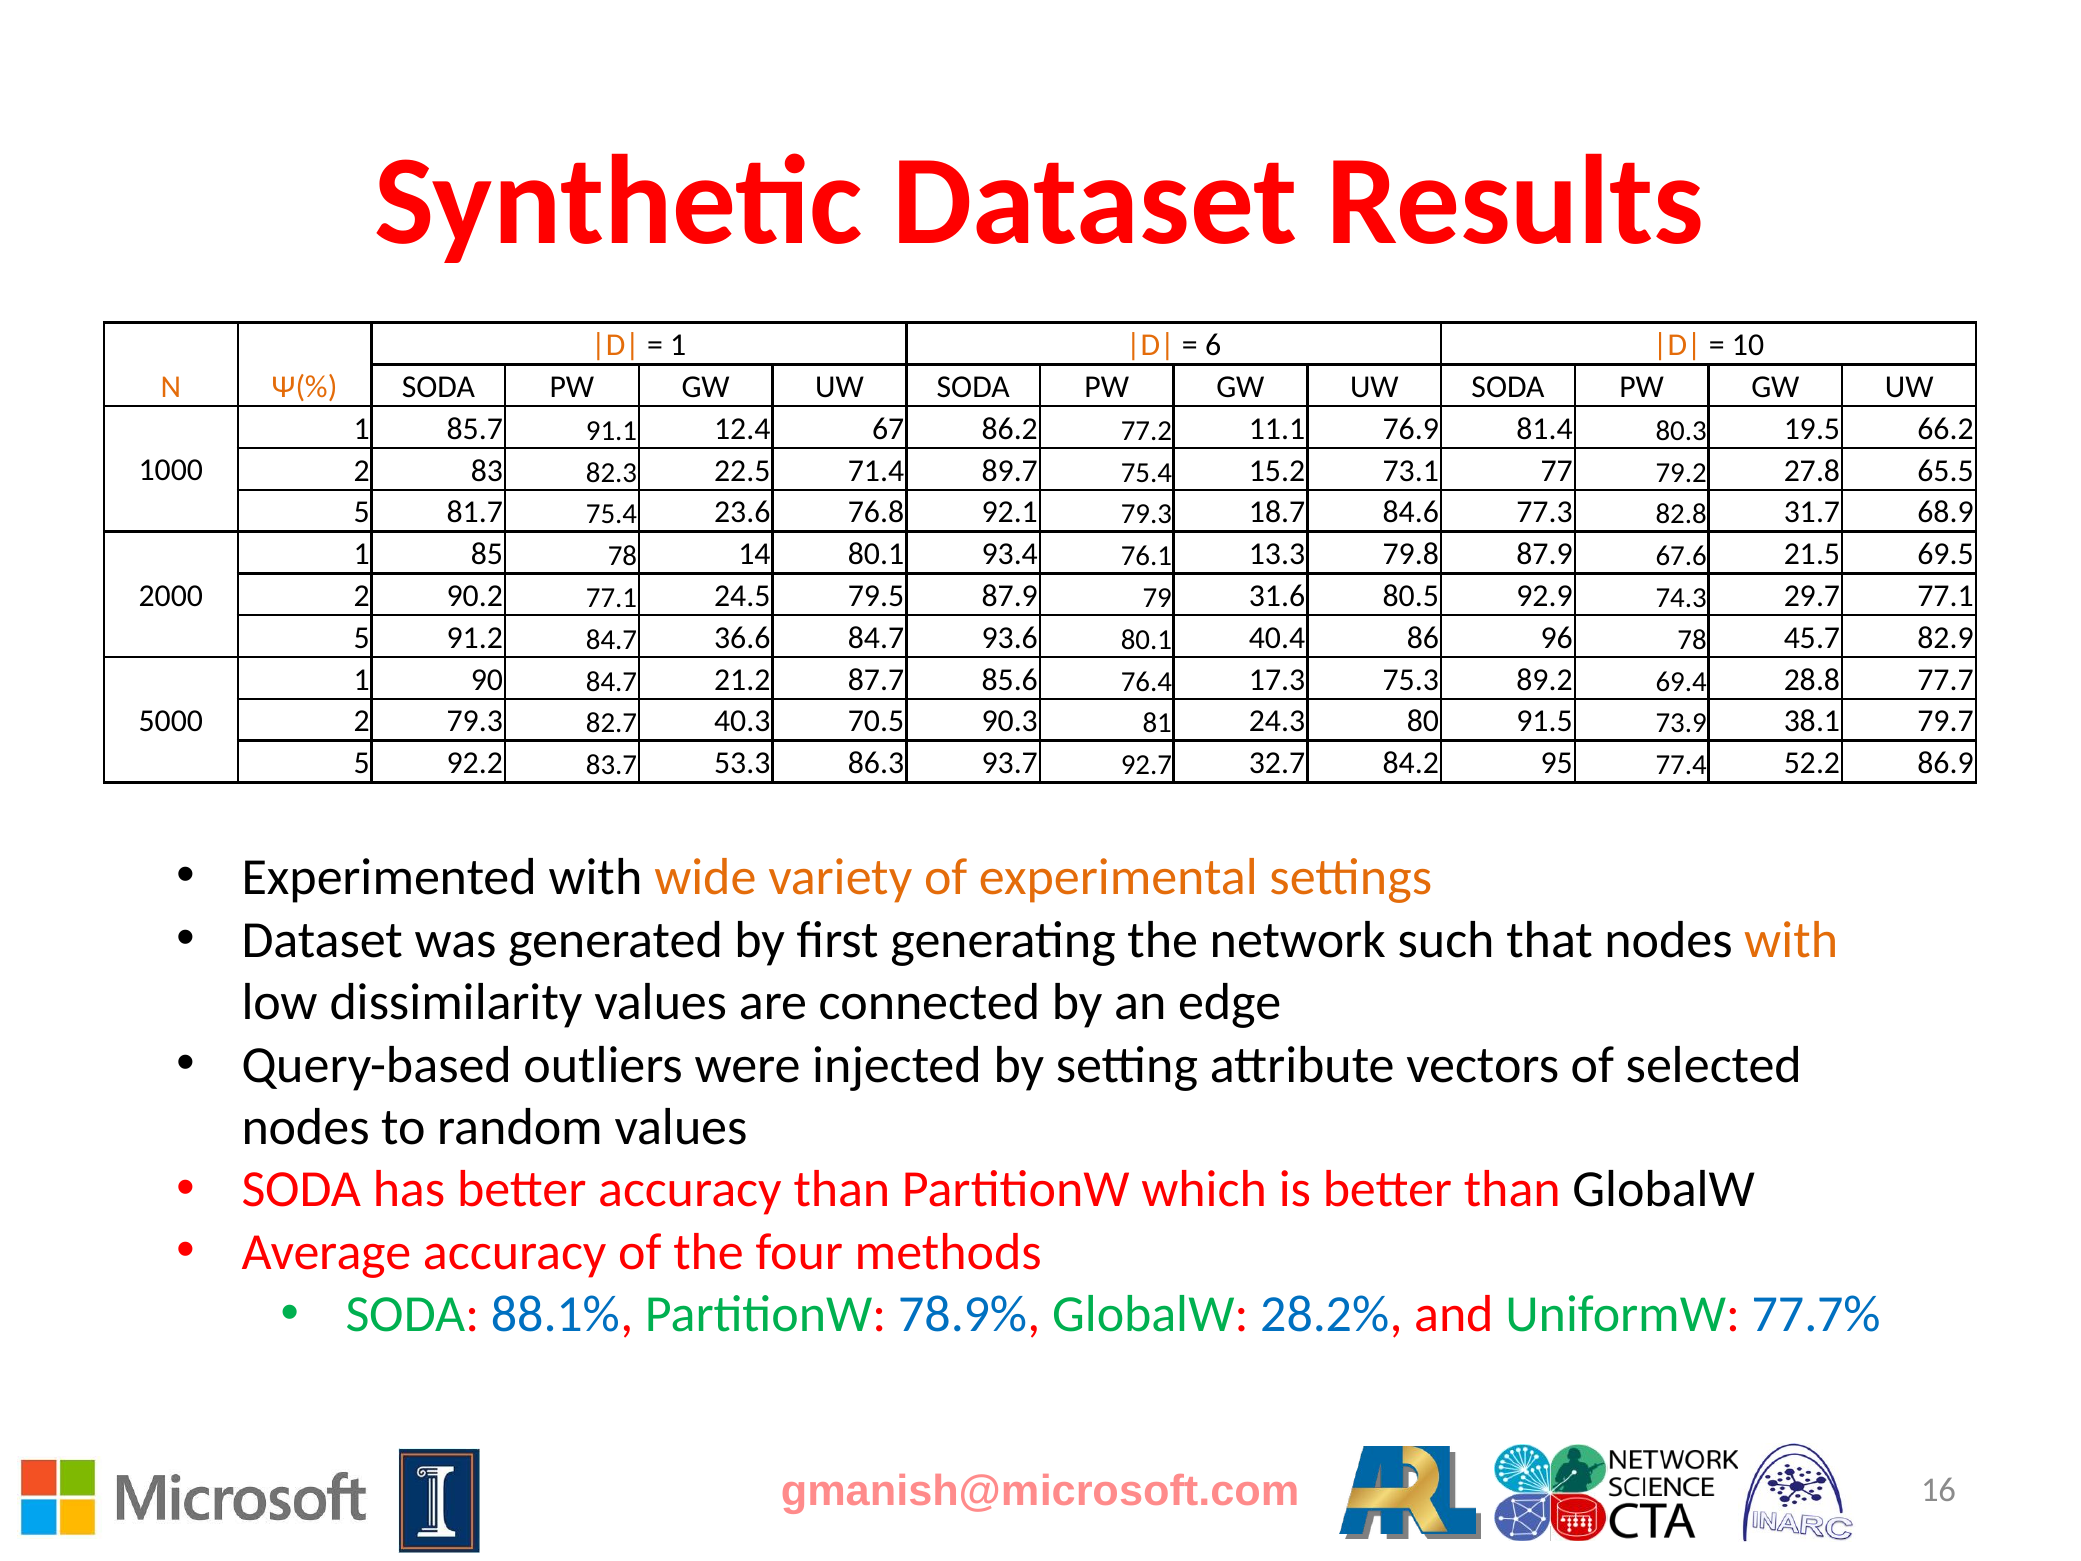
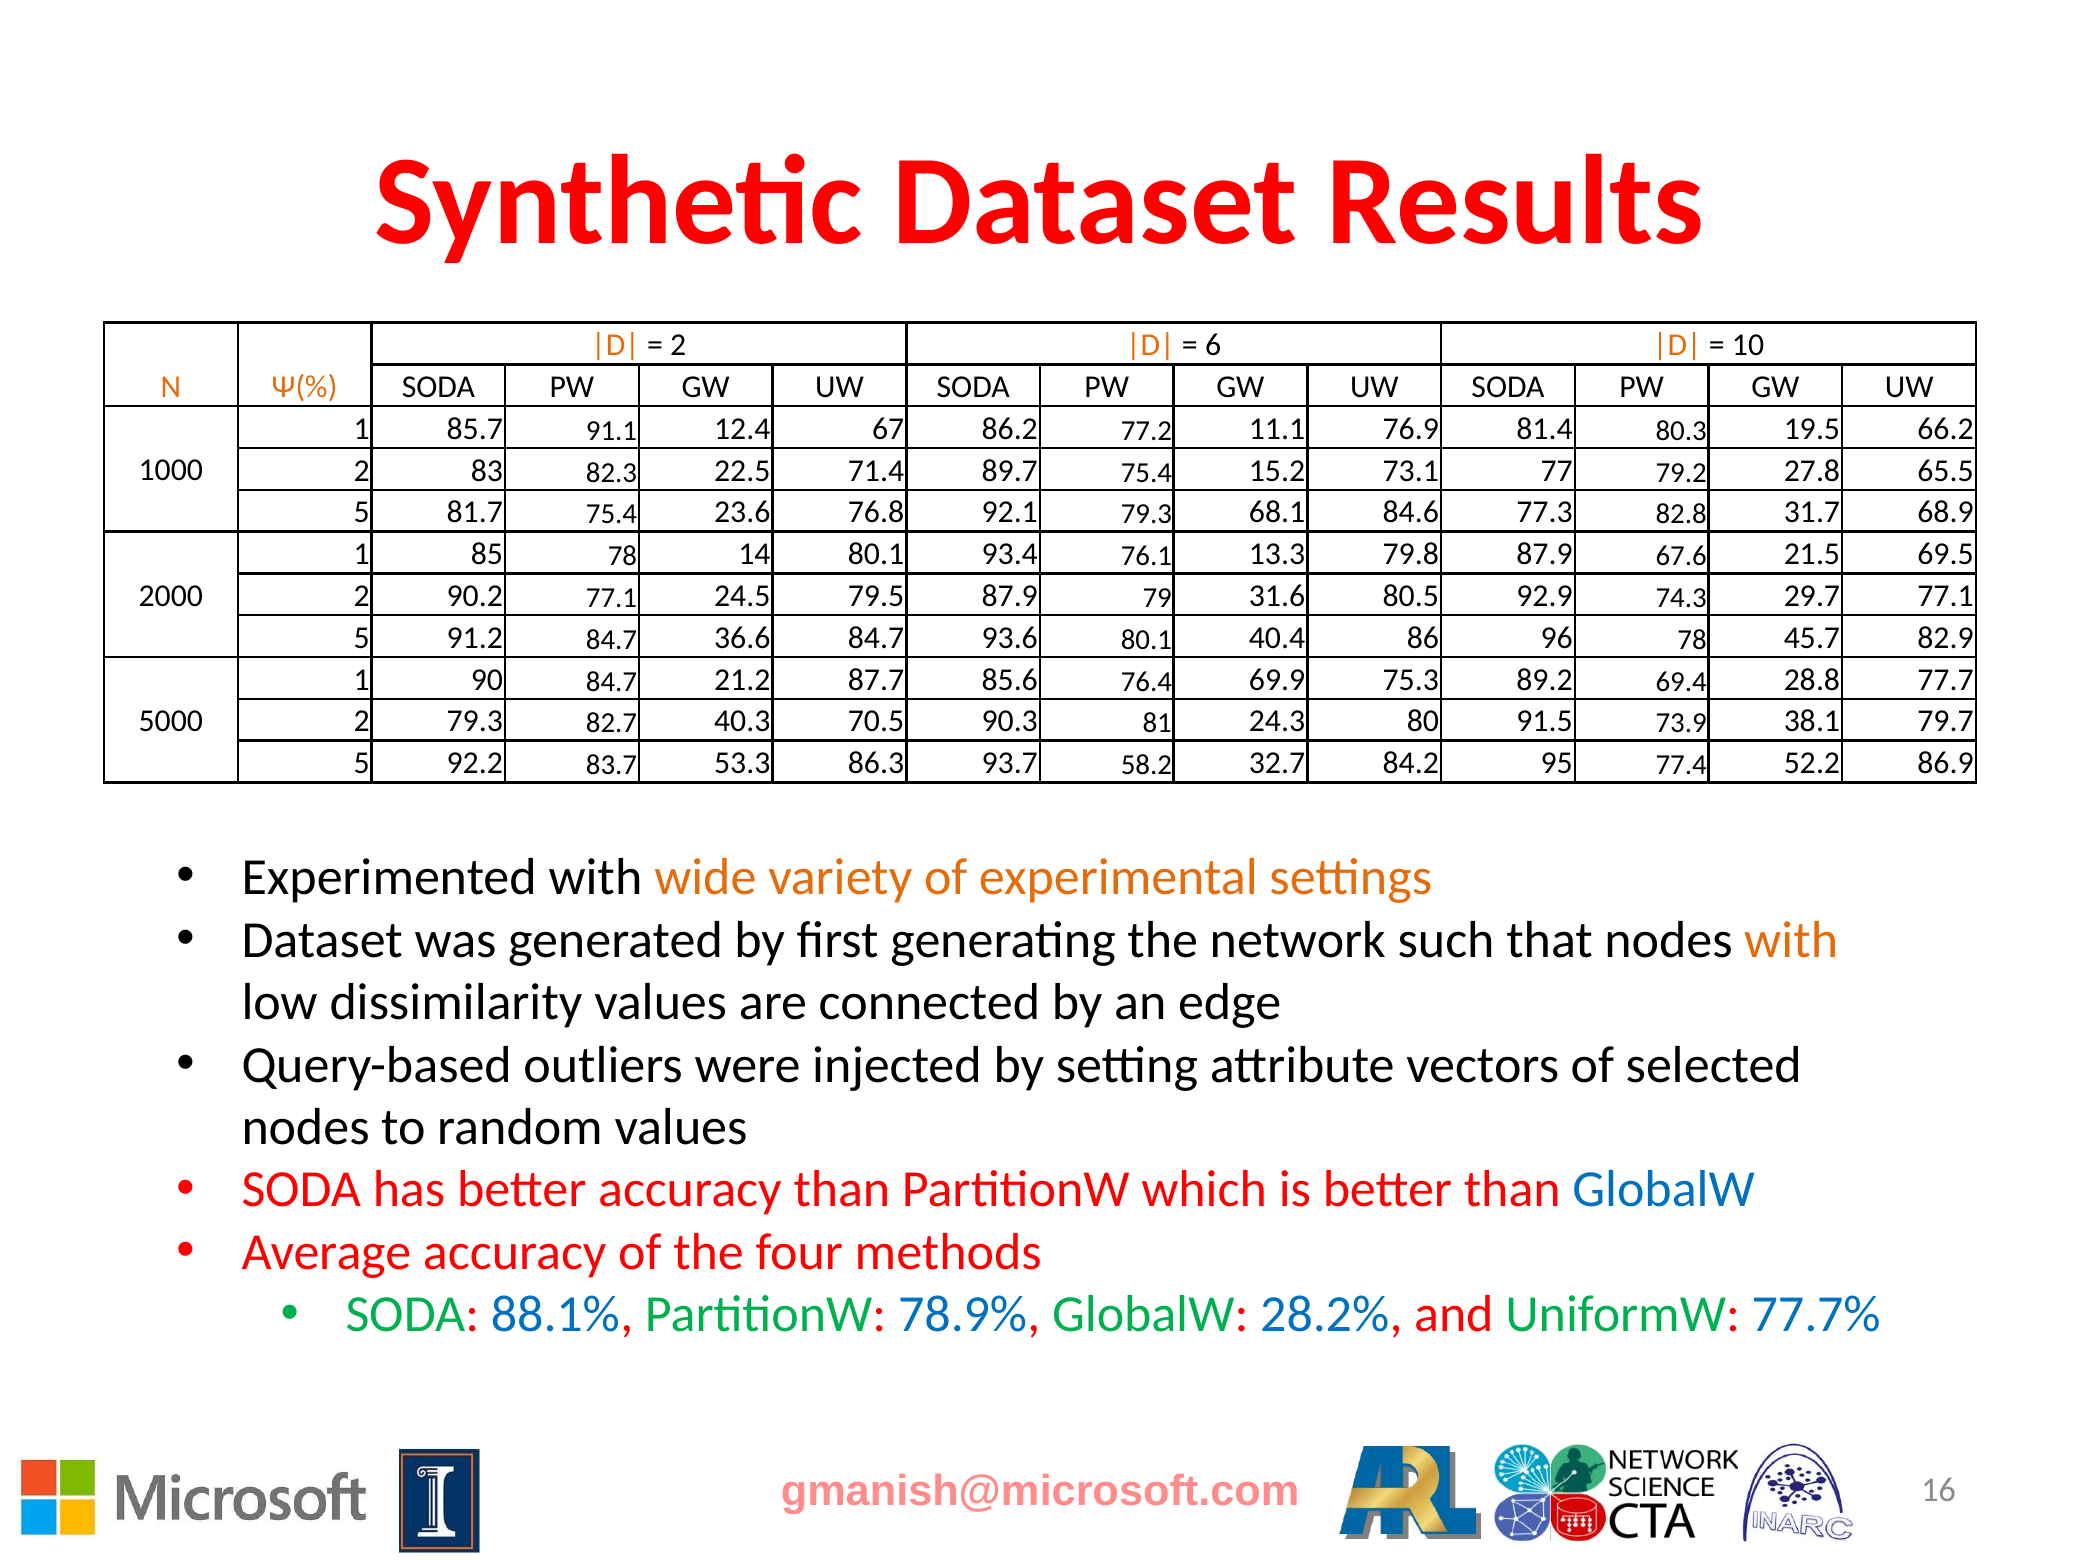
1: 1 -> 2 (678, 345)
18.7: 18.7 -> 68.1 (1277, 512)
17.3: 17.3 -> 69.9 (1277, 680)
92.7: 92.7 -> 58.2 (1146, 765)
GlobalW colour: black -> blue (1664, 1190)
